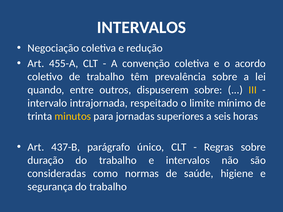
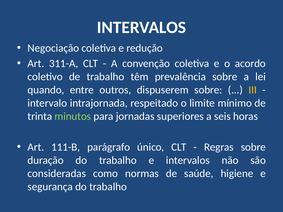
455-A: 455-A -> 311-A (64, 63)
minutos colour: yellow -> light green (73, 116)
437-B: 437-B -> 111-B (66, 147)
